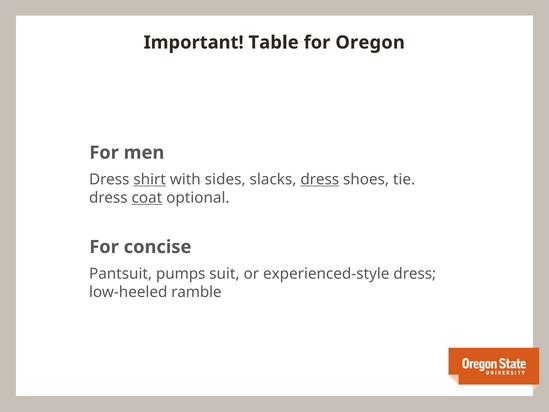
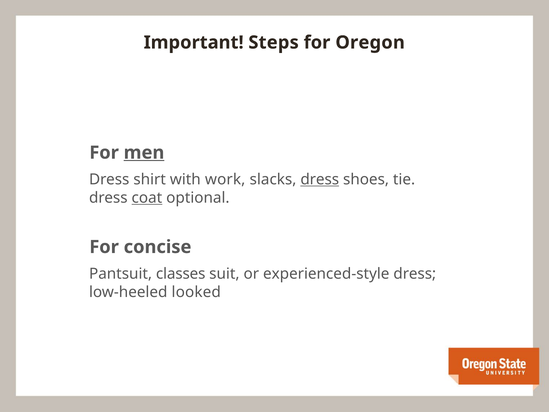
Table: Table -> Steps (274, 42)
men underline: none -> present (144, 153)
shirt underline: present -> none (150, 179)
sides: sides -> work (225, 179)
pumps: pumps -> classes (181, 274)
ramble: ramble -> looked (196, 292)
